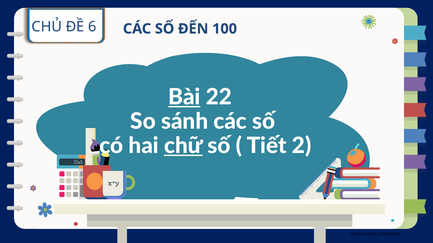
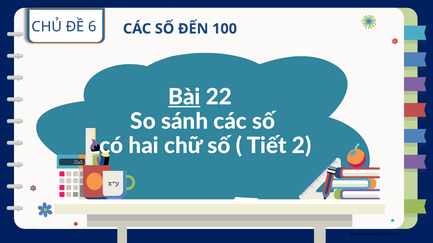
chữ underline: present -> none (183, 146)
